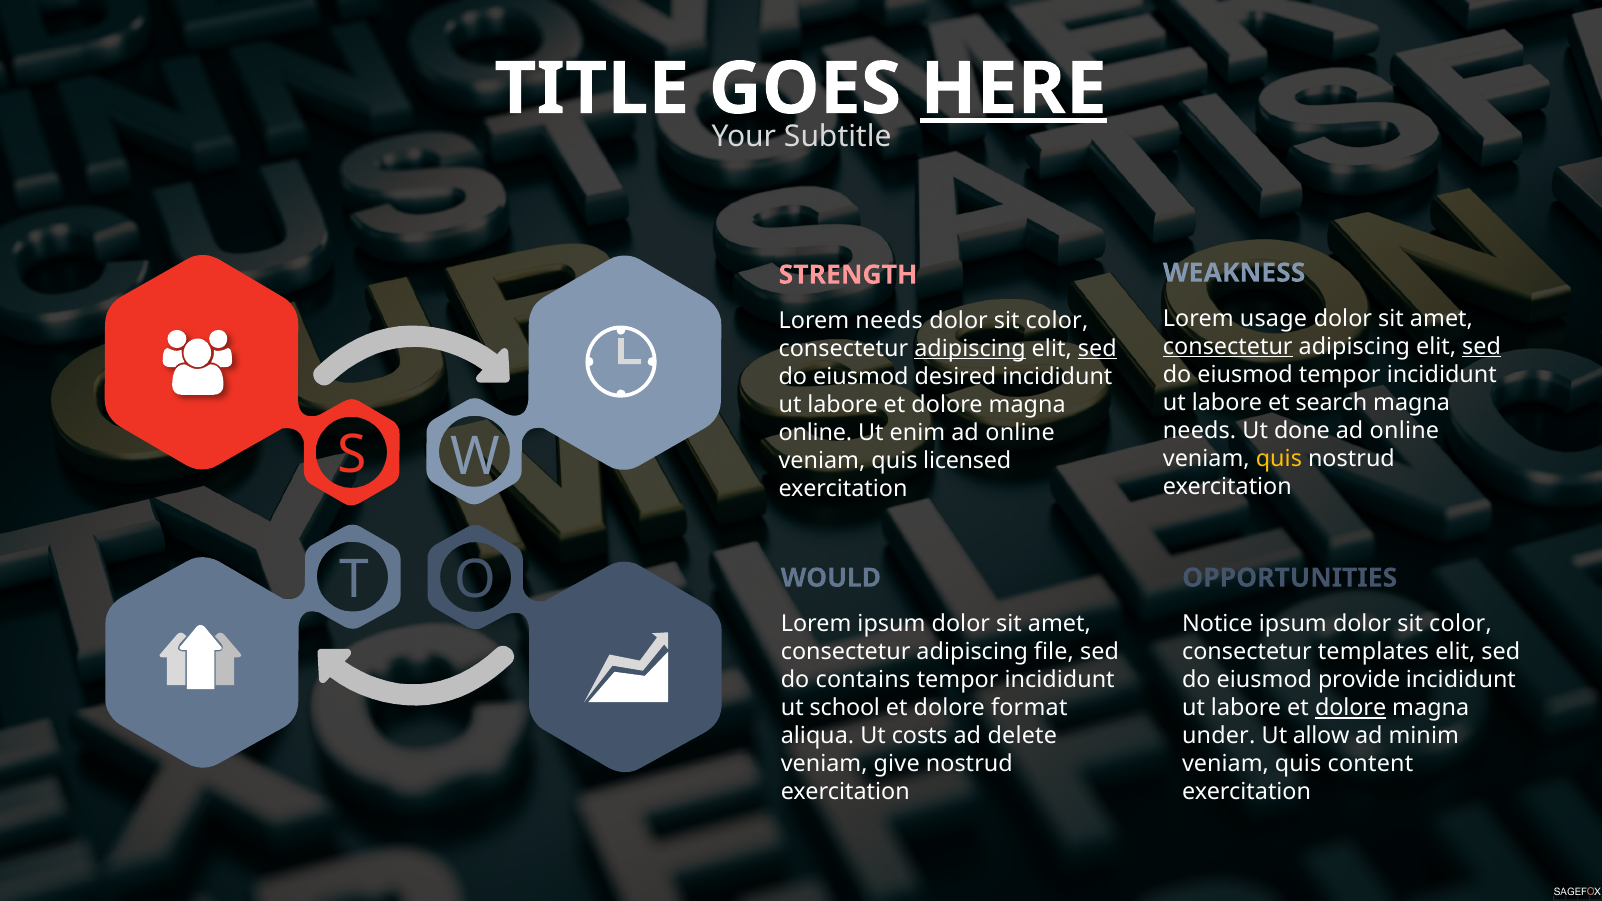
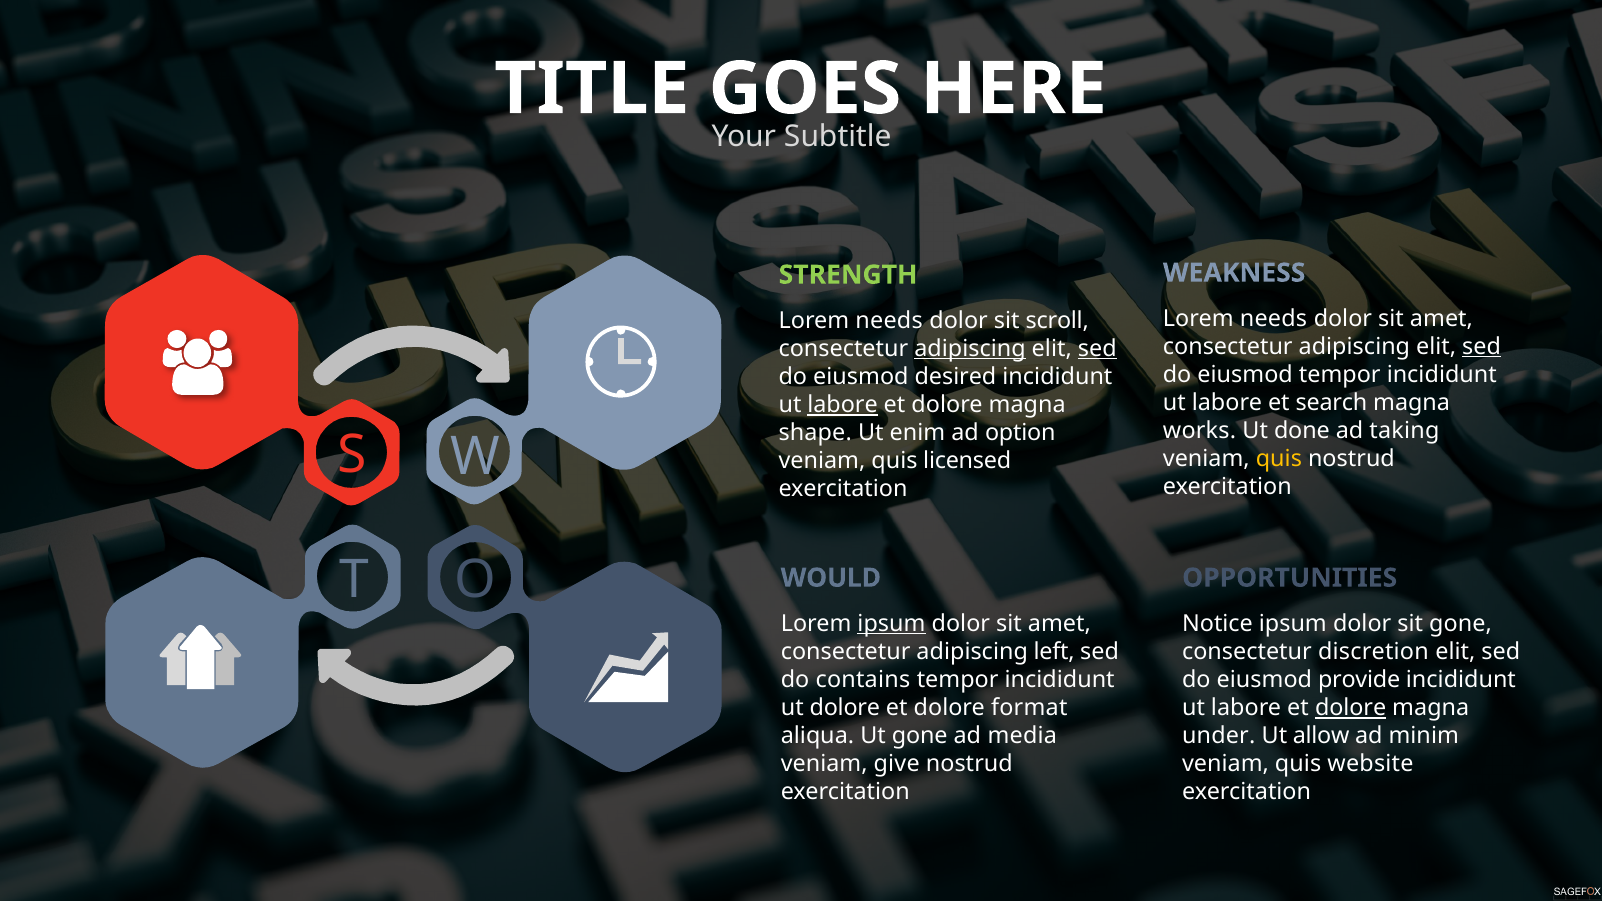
HERE underline: present -> none (1014, 89)
STRENGTH colour: pink -> light green (848, 275)
usage: usage -> needs (1273, 319)
color: color -> scroll (1057, 321)
consectetur underline: present -> none (1228, 347)
labore underline: none -> present (843, 405)
needs: needs -> works (1199, 431)
online: online -> taking (1404, 431)
online: online -> shape (815, 433)
enim ad online: online -> option (1020, 433)
ipsum underline: none -> present (891, 624)
ipsum dolor sit color: color -> gone (1461, 624)
file: file -> left (1054, 652)
templates: templates -> discretion (1373, 652)
ut school: school -> dolore (845, 708)
Ut costs: costs -> gone (920, 736)
delete: delete -> media (1022, 736)
content: content -> website (1371, 764)
